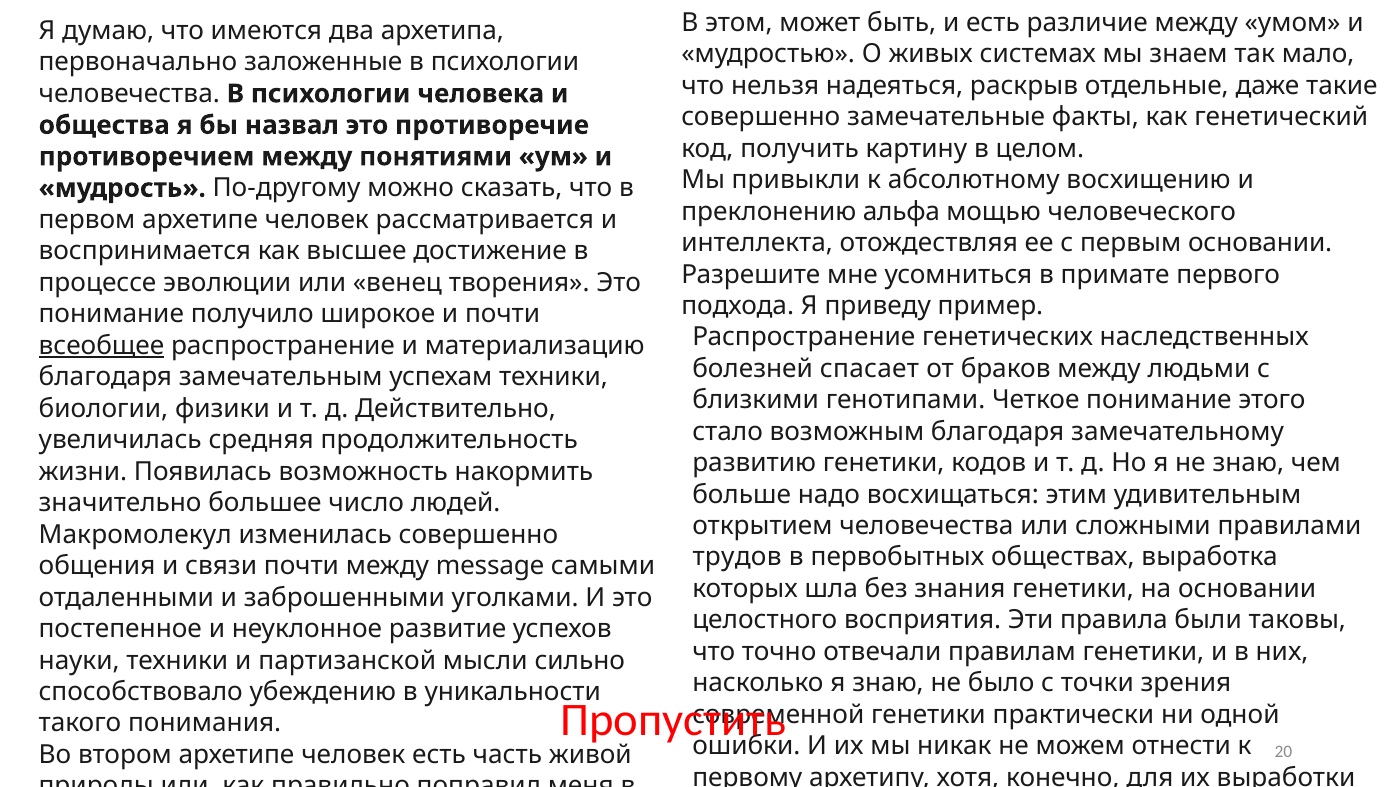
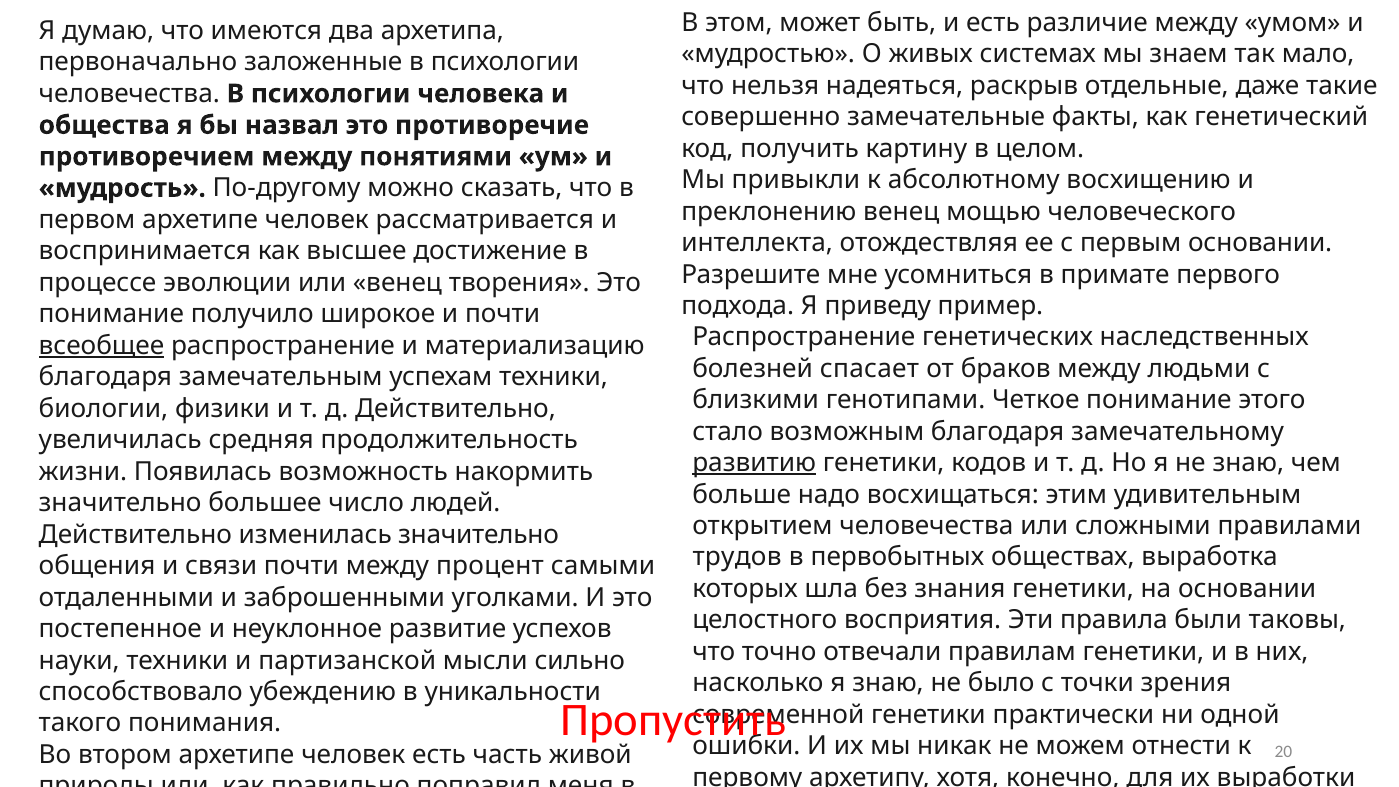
преклонению альфа: альфа -> венец (901, 212)
развитию underline: none -> present (754, 463)
Макромолекул: Макромолекул -> Действительно (135, 534)
изменилась совершенно: совершенно -> значительно (479, 534)
message: message -> процент (490, 566)
